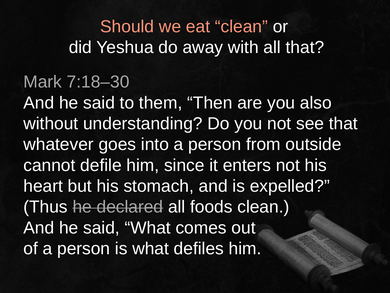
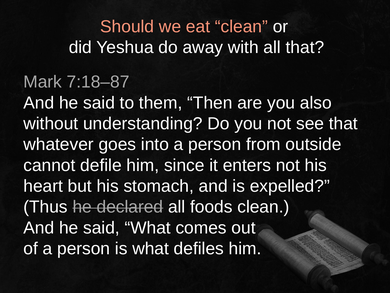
7:18–30: 7:18–30 -> 7:18–87 (98, 82)
